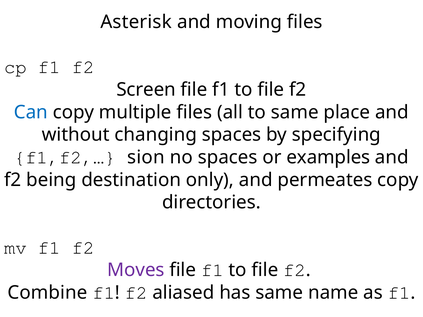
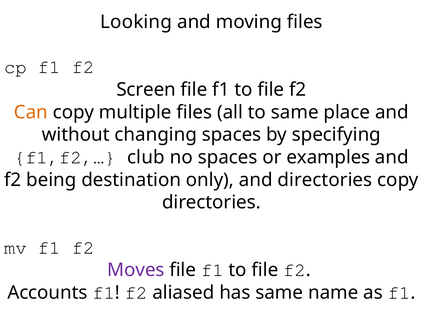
Asterisk: Asterisk -> Looking (136, 22)
Can colour: blue -> orange (31, 112)
sion: sion -> club (146, 157)
and permeates: permeates -> directories (325, 180)
Combine: Combine -> Accounts (47, 293)
